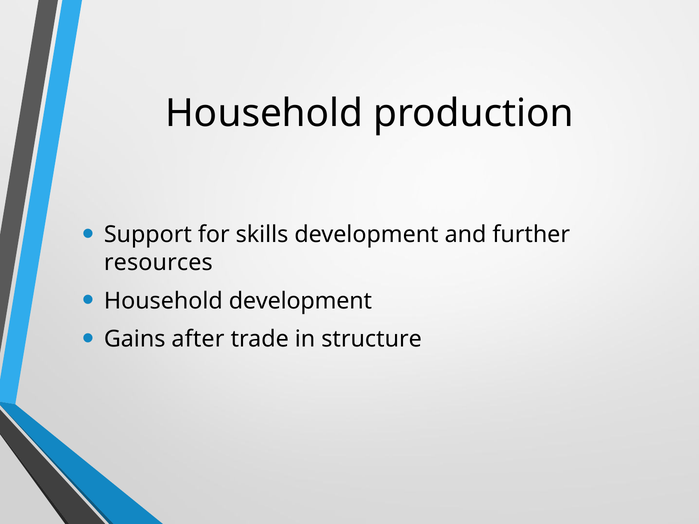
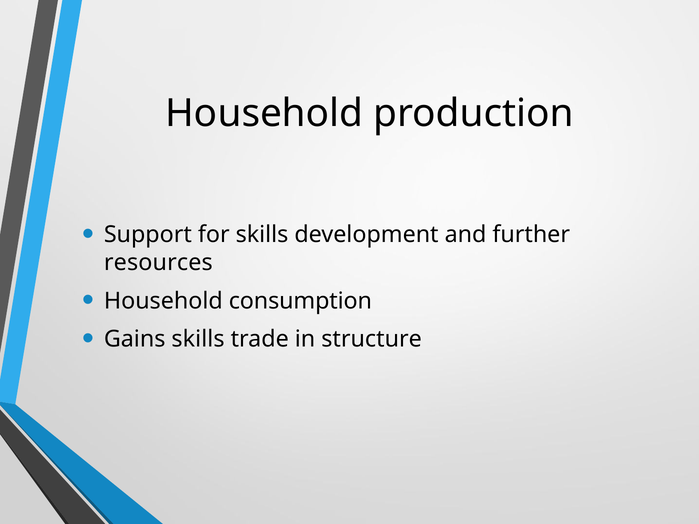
Household development: development -> consumption (300, 301)
Gains after: after -> skills (198, 339)
